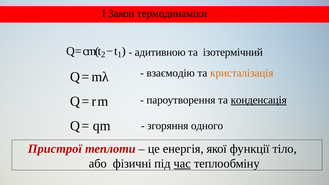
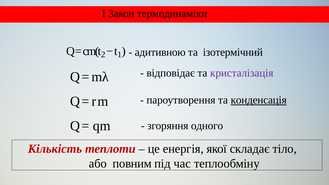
взаємодію: взаємодію -> вiдповiдає (171, 73)
кристалізація colour: orange -> purple (242, 73)
Пристрої: Пристрої -> Кiлькiсть (55, 149)
функцiї: функцiї -> складає (250, 149)
фізичні: фізичні -> повним (132, 164)
час underline: present -> none (182, 164)
